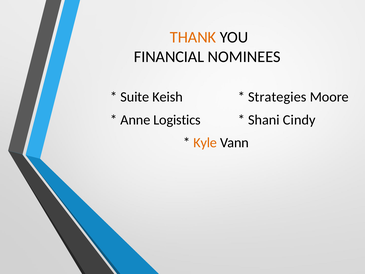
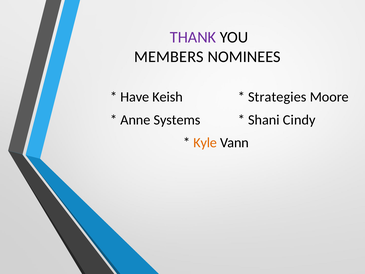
THANK colour: orange -> purple (193, 37)
FINANCIAL: FINANCIAL -> MEMBERS (169, 57)
Suite: Suite -> Have (135, 97)
Logistics: Logistics -> Systems (177, 120)
